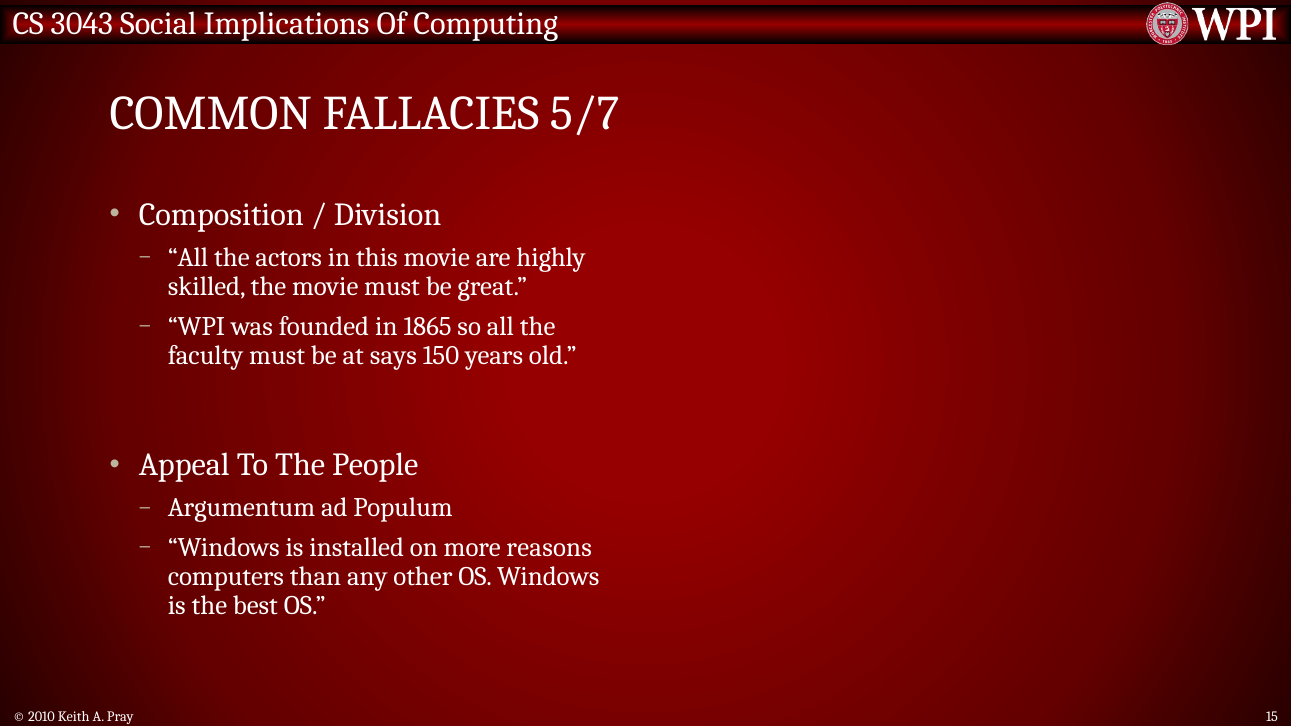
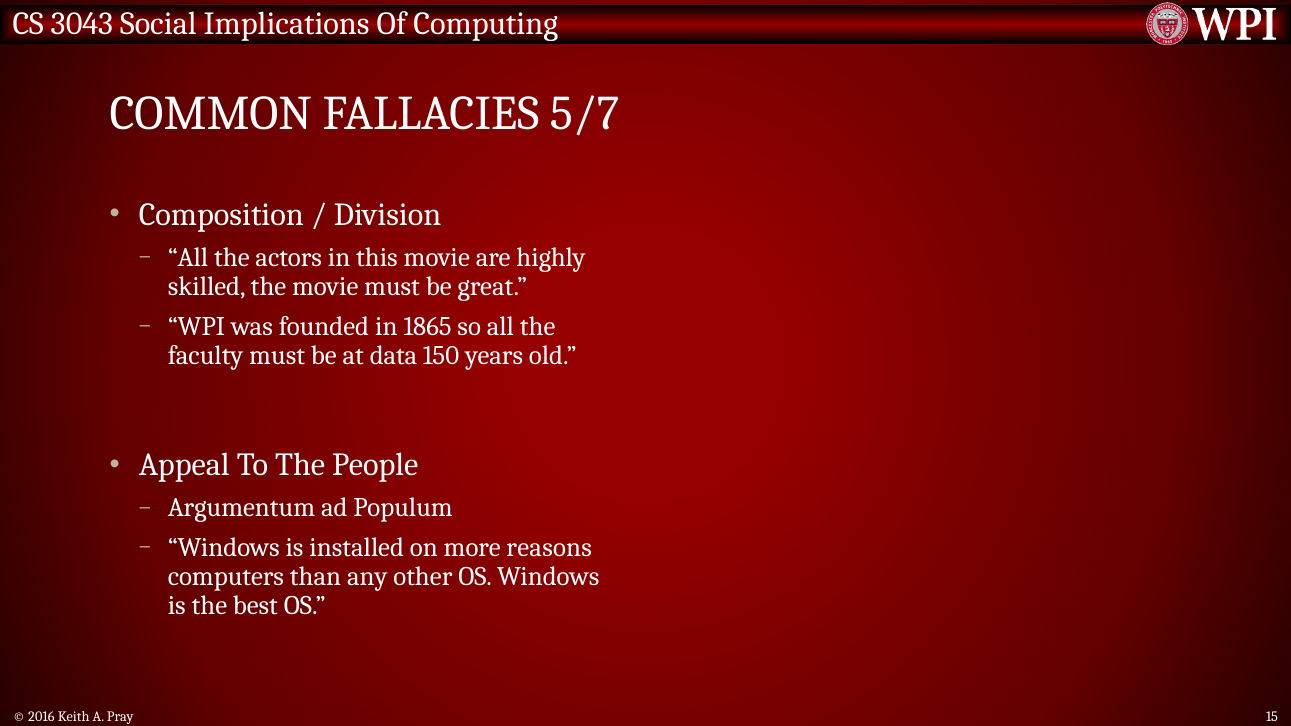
says: says -> data (394, 355)
2010: 2010 -> 2016 (41, 717)
